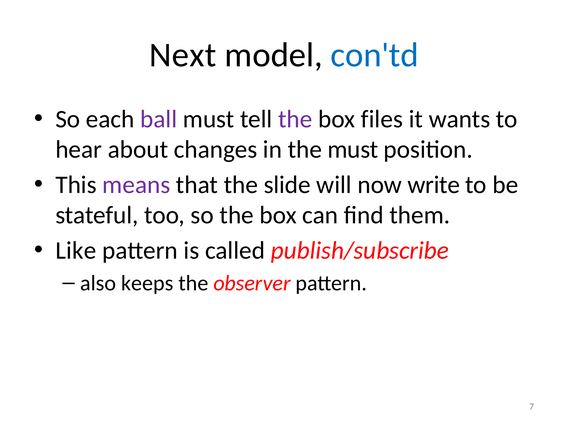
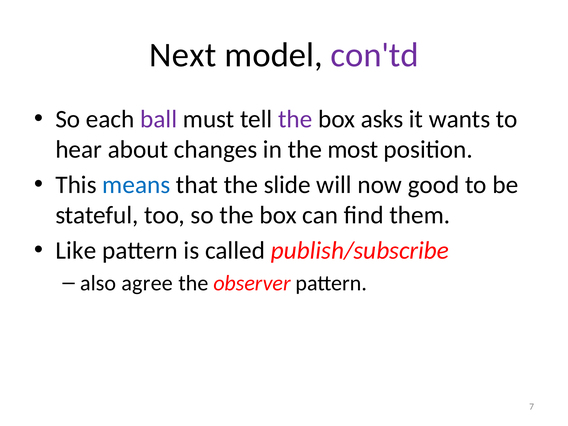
con'td colour: blue -> purple (375, 55)
files: files -> asks (382, 119)
the must: must -> most (353, 150)
means colour: purple -> blue (136, 185)
write: write -> good (434, 185)
keeps: keeps -> agree (147, 283)
